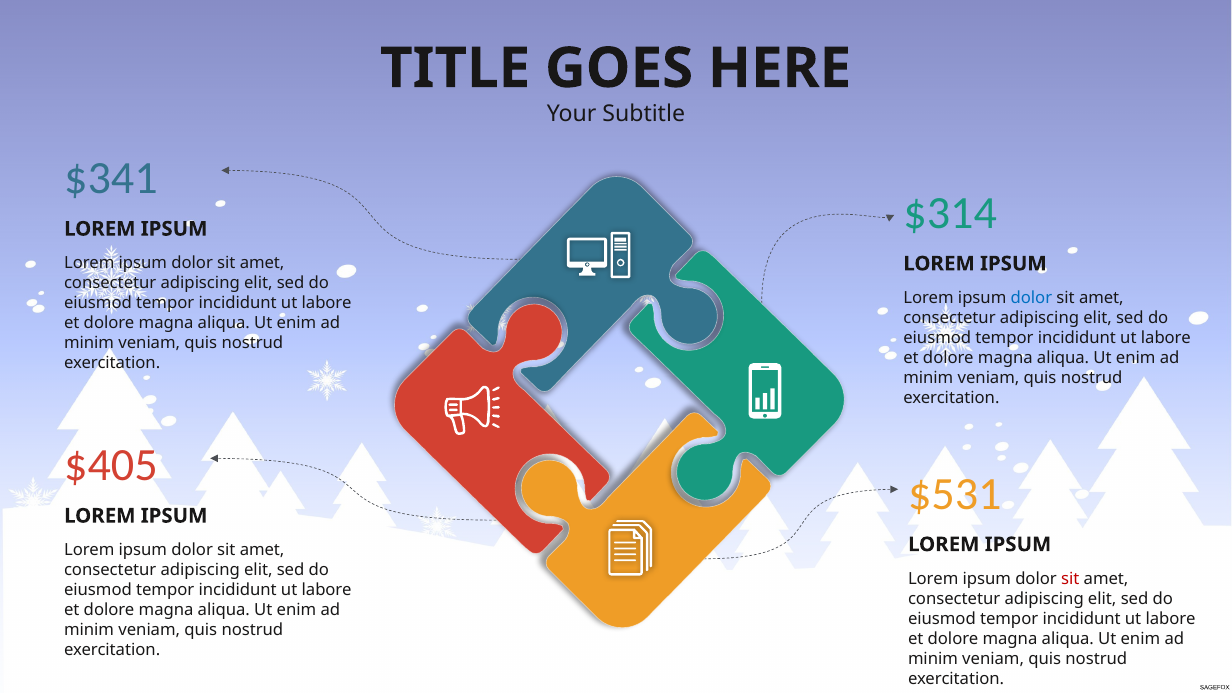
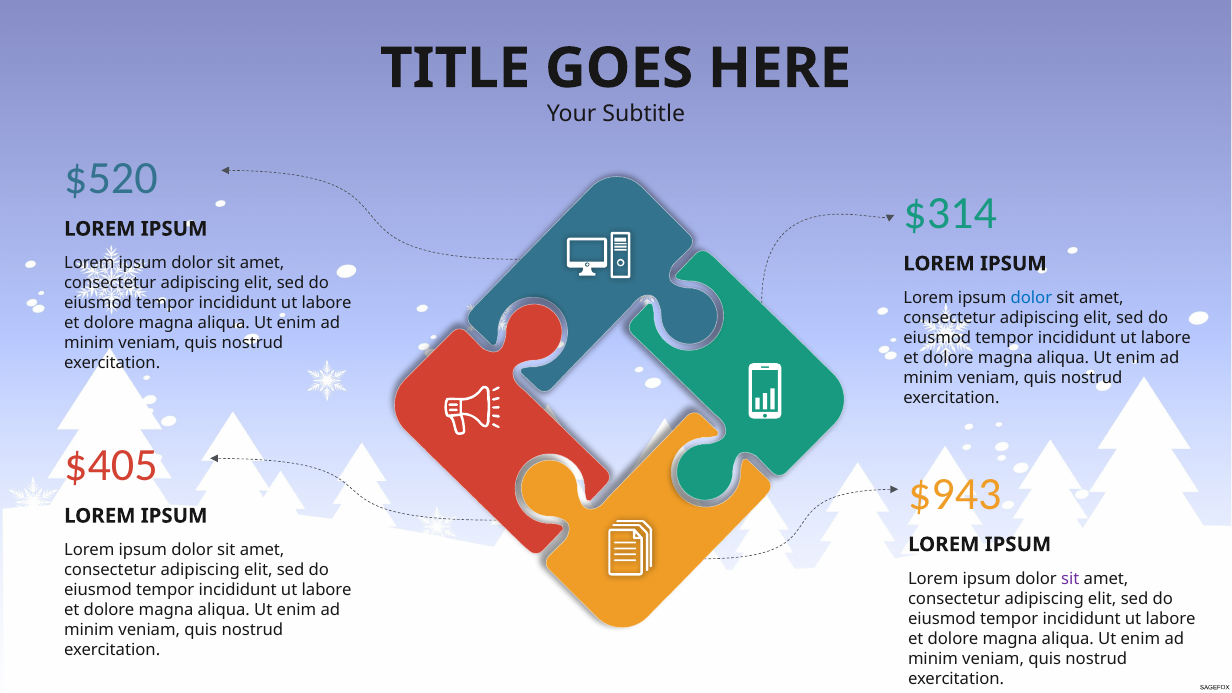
$341: $341 -> $520 (111, 178)
$531: $531 -> $943 (955, 494)
sit colour: red -> purple (1070, 579)
